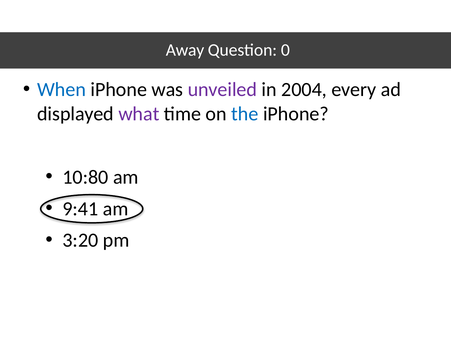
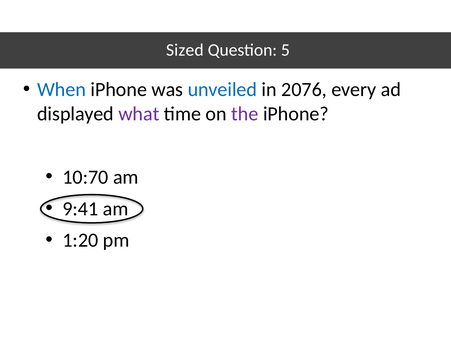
Away: Away -> Sized (185, 50)
0: 0 -> 5 (285, 50)
unveiled colour: purple -> blue (222, 89)
2004: 2004 -> 2076 (304, 89)
the colour: blue -> purple (245, 114)
10:80: 10:80 -> 10:70 (85, 177)
3:20: 3:20 -> 1:20 (80, 240)
